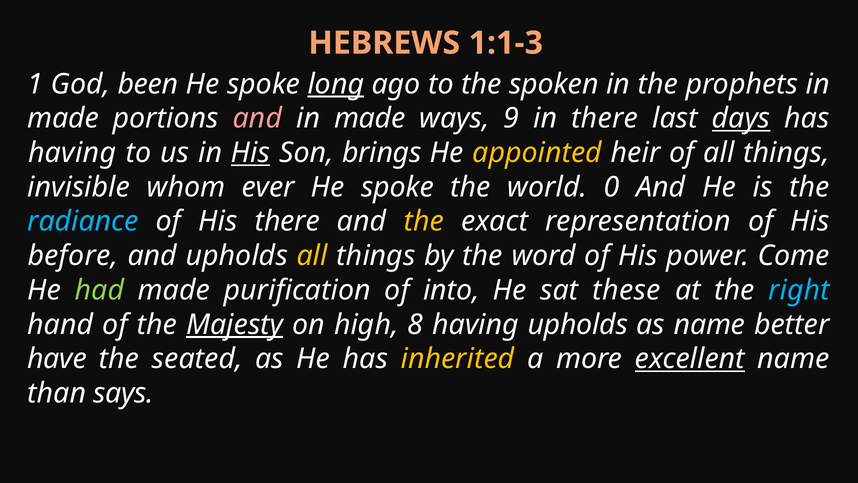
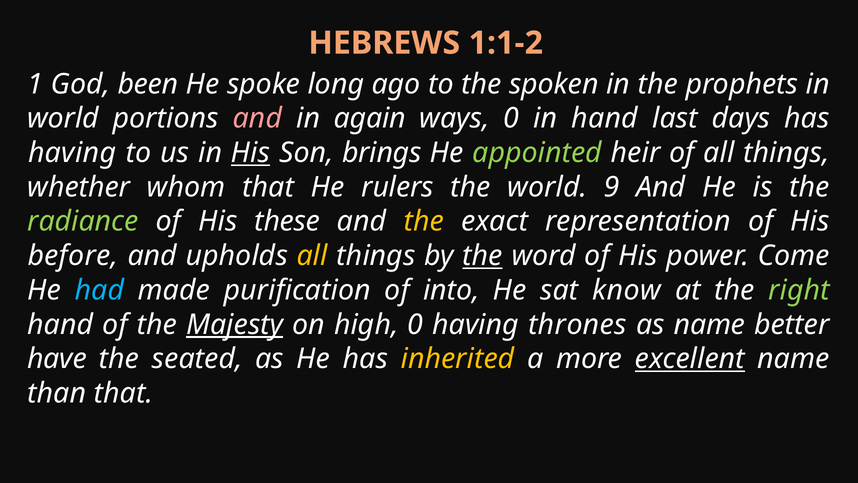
1:1-3: 1:1-3 -> 1:1-2 (506, 43)
long underline: present -> none (336, 84)
made: made -> world (63, 118)
made: made -> again (370, 118)
ways 9: 9 -> 0 (511, 118)
in there: there -> hand (605, 118)
days underline: present -> none (741, 118)
appointed colour: yellow -> light green (537, 153)
invisible: invisible -> whether (79, 187)
whom ever: ever -> that (268, 187)
spoke: spoke -> rulers (398, 187)
0: 0 -> 9 (612, 187)
radiance colour: light blue -> light green (83, 221)
His there: there -> these (287, 221)
the underline: none -> present (482, 256)
had colour: light green -> light blue (100, 290)
these: these -> know (627, 290)
right colour: light blue -> light green (799, 290)
high 8: 8 -> 0 (415, 324)
having upholds: upholds -> thrones (577, 324)
than says: says -> that (123, 393)
